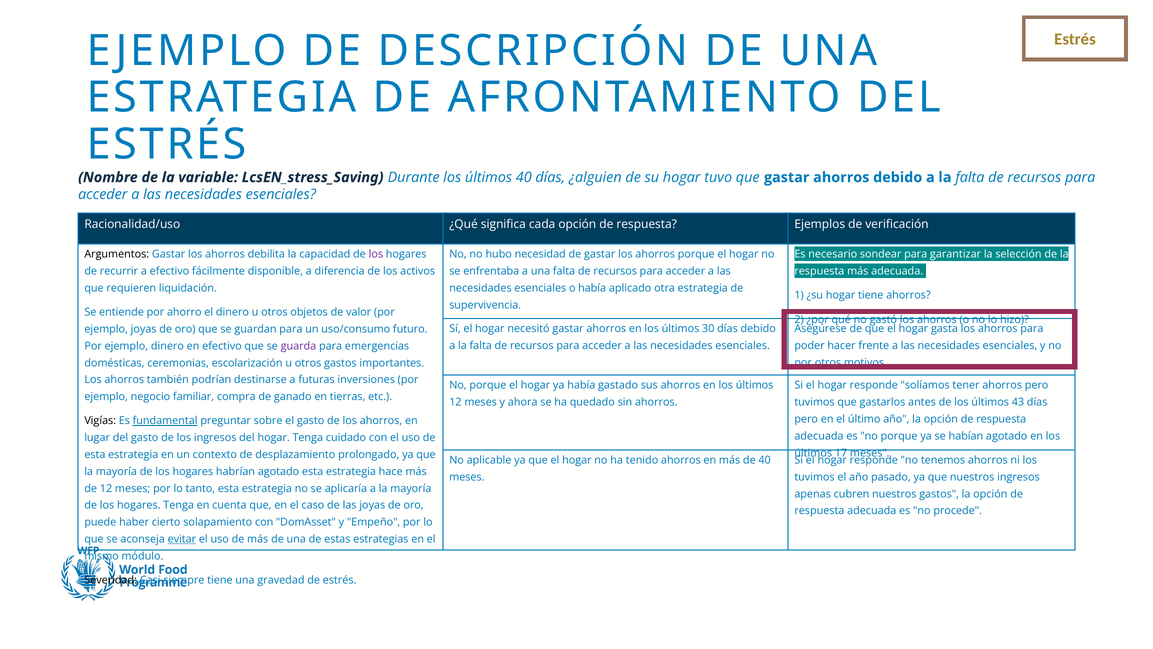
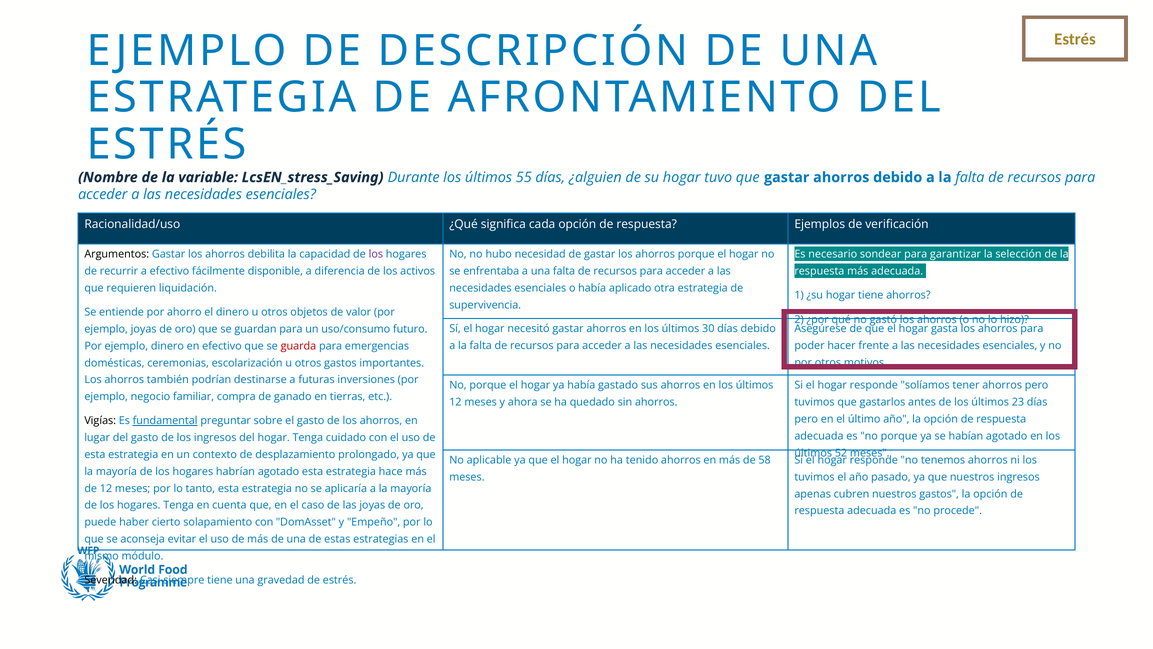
últimos 40: 40 -> 55 (524, 177)
guarda colour: purple -> red (298, 346)
43: 43 -> 23 (1018, 402)
17: 17 -> 52 (841, 453)
de 40: 40 -> 58 (765, 460)
evitar underline: present -> none (182, 539)
